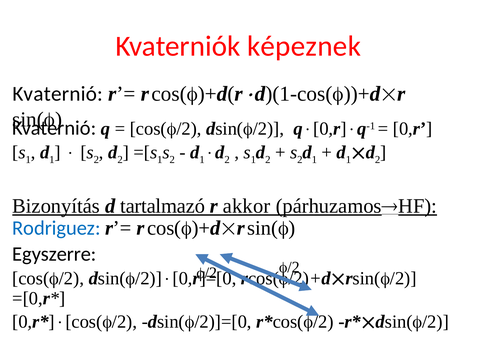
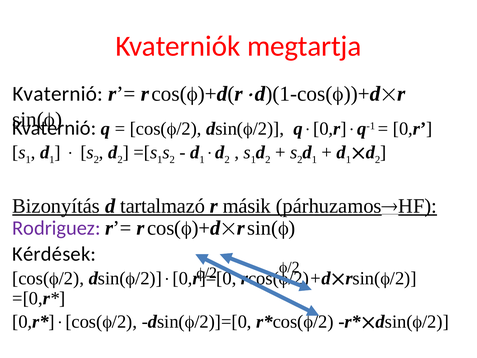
képeznek: képeznek -> megtartja (304, 46)
akkor: akkor -> másik (247, 206)
Rodriguez colour: blue -> purple (56, 228)
Egyszerre: Egyszerre -> Kérdések (54, 254)
